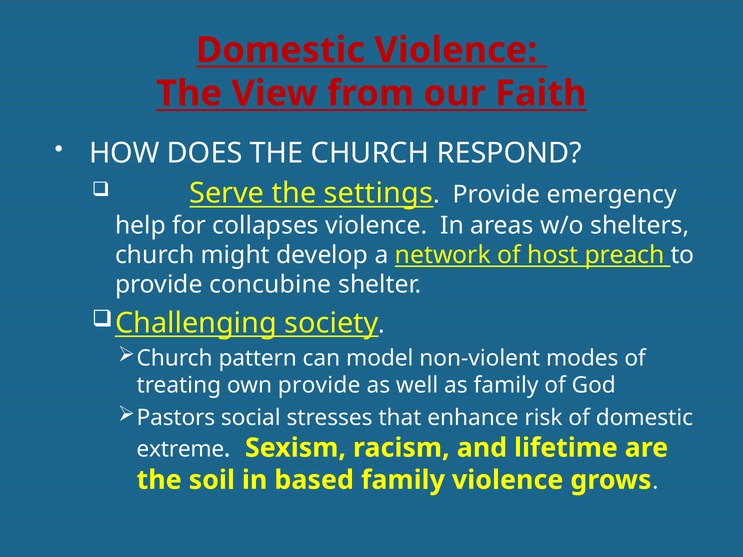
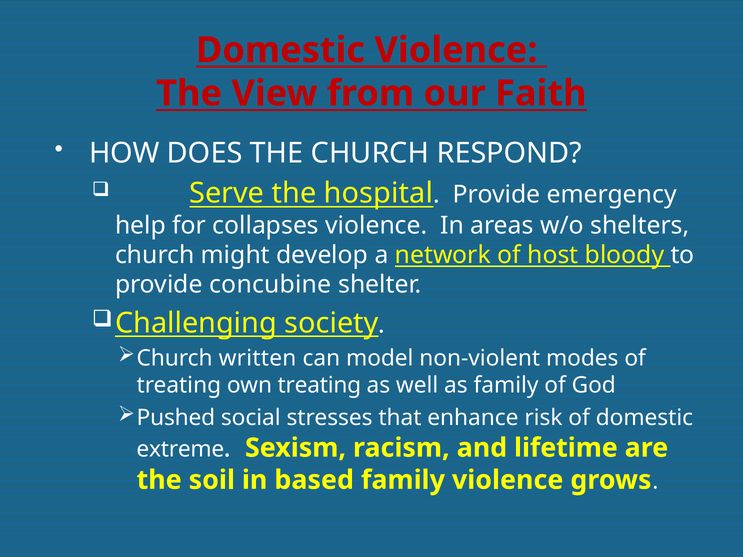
settings: settings -> hospital (378, 194)
preach: preach -> bloody (624, 255)
pattern: pattern -> written (258, 358)
own provide: provide -> treating (319, 385)
Pastors: Pastors -> Pushed (176, 418)
